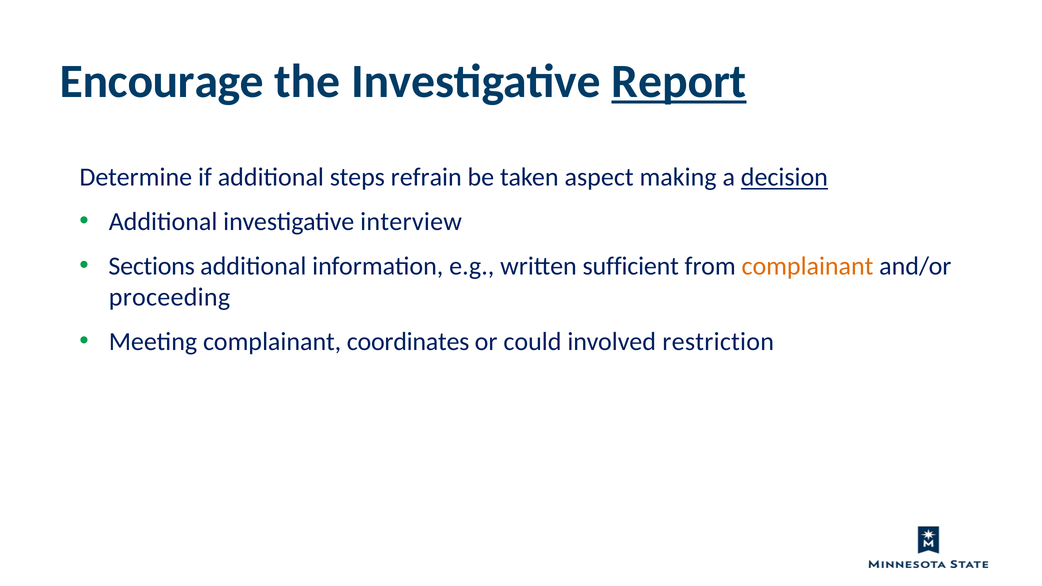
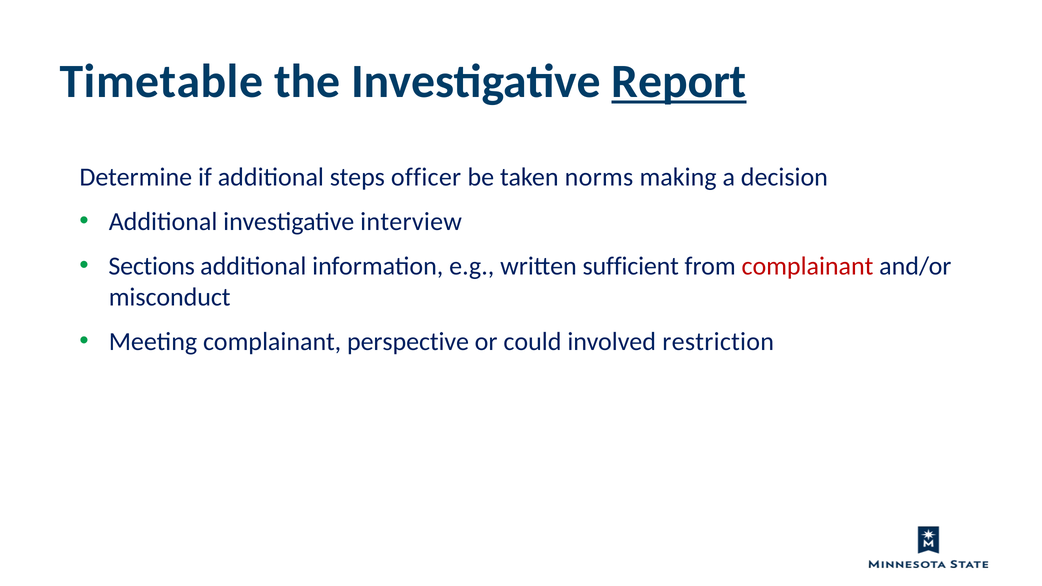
Encourage: Encourage -> Timetable (161, 81)
refrain: refrain -> officer (426, 177)
aspect: aspect -> norms (599, 177)
decision underline: present -> none (784, 177)
complainant colour: orange -> red (807, 266)
proceeding: proceeding -> misconduct (170, 297)
coordinates: coordinates -> perspective (408, 342)
